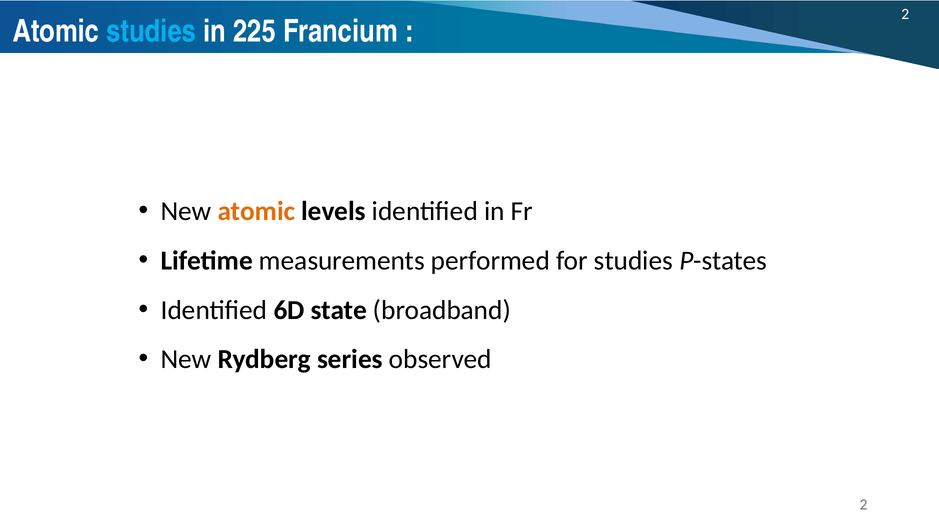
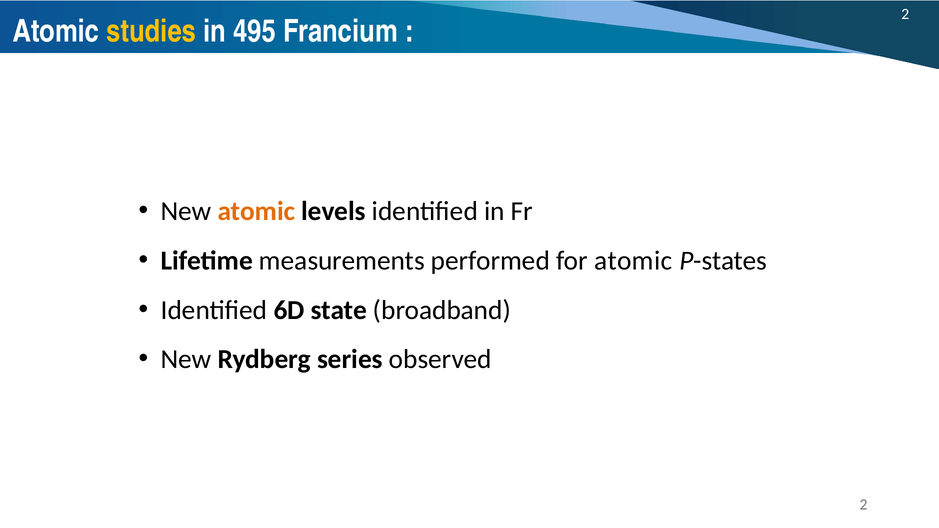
studies colour: light blue -> yellow (151, 31)
225: 225 -> 495 (254, 31)
for studies: studies -> atomic (633, 261)
